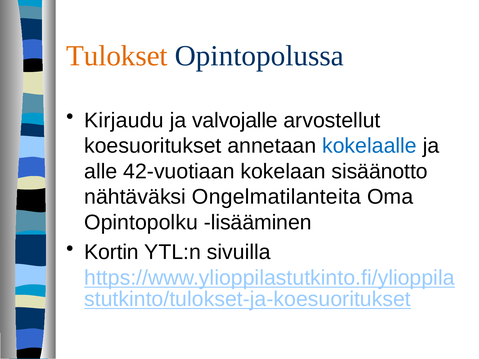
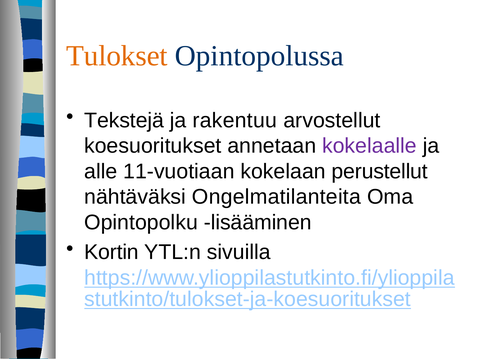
Kirjaudu: Kirjaudu -> Tekstejä (124, 120)
valvojalle: valvojalle -> rakentuu (235, 120)
kokelaalle colour: blue -> purple (369, 146)
42-vuotiaan: 42-vuotiaan -> 11-vuotiaan (179, 172)
sisäänotto: sisäänotto -> perustellut (380, 172)
